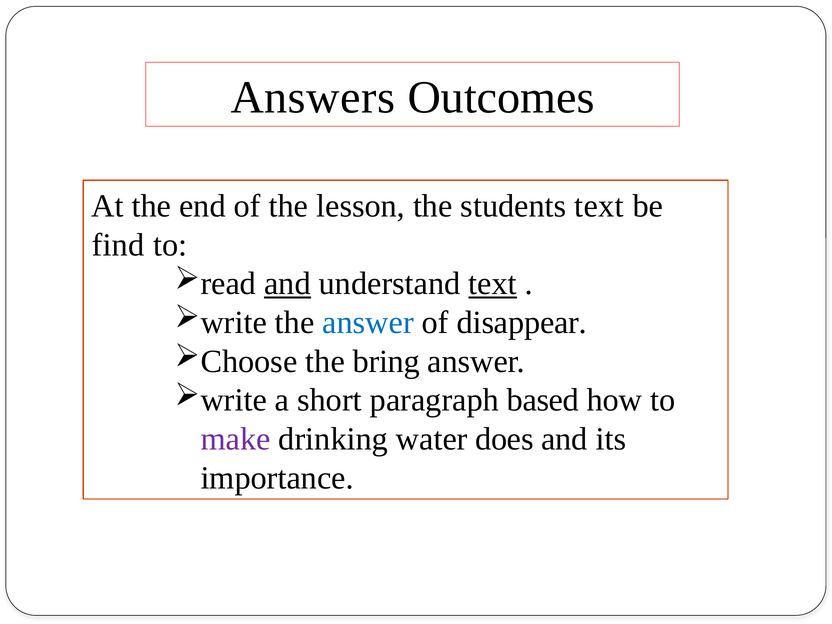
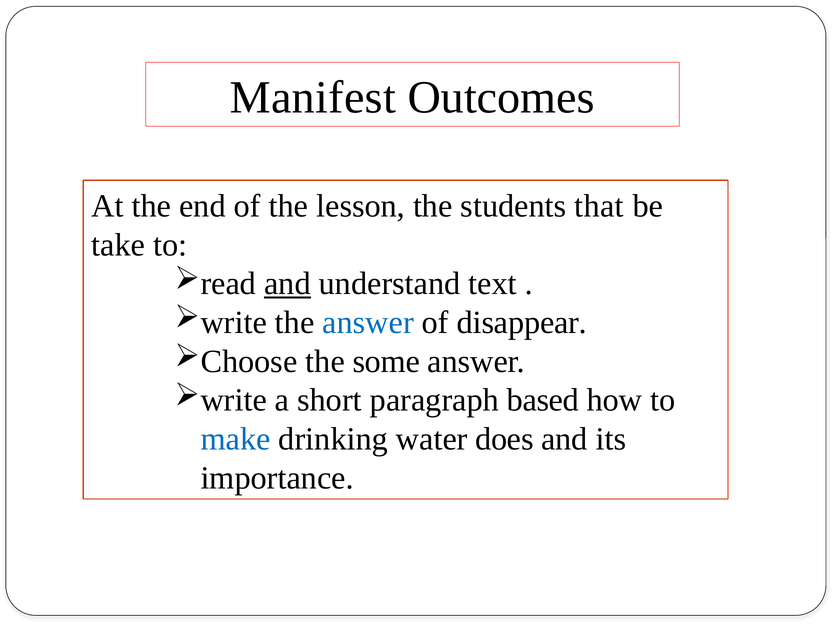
Answers: Answers -> Manifest (313, 97)
students text: text -> that (599, 206)
find: find -> take (118, 245)
text underline: present -> none (493, 284)
bring: bring -> some (386, 361)
make colour: purple -> blue (236, 439)
